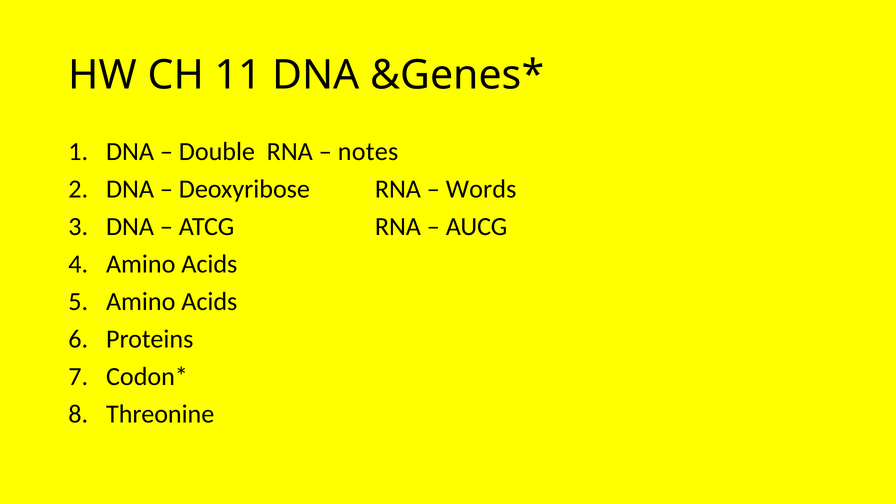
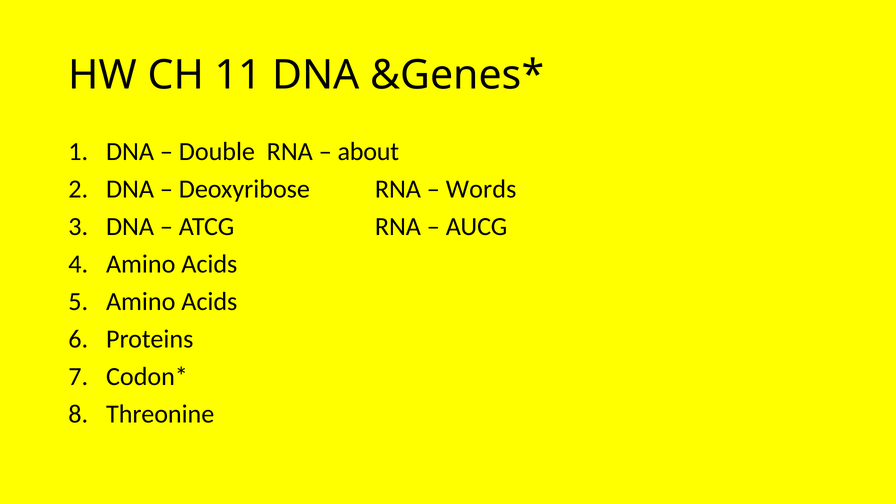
notes: notes -> about (368, 151)
